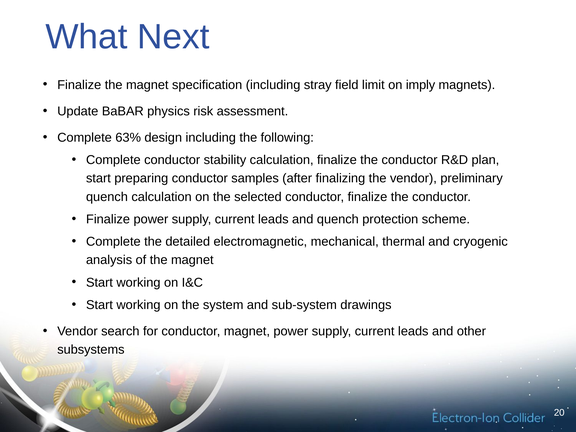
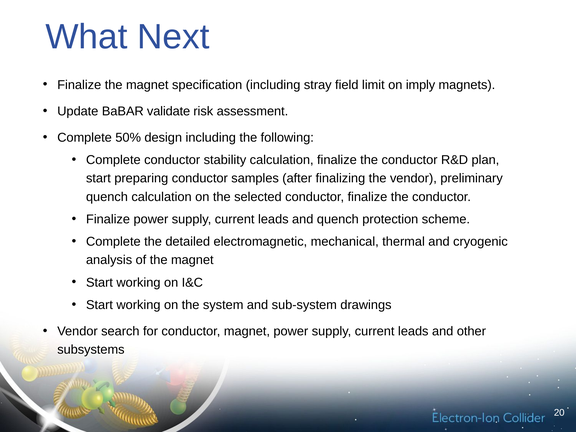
physics: physics -> validate (169, 111)
63%: 63% -> 50% (128, 138)
